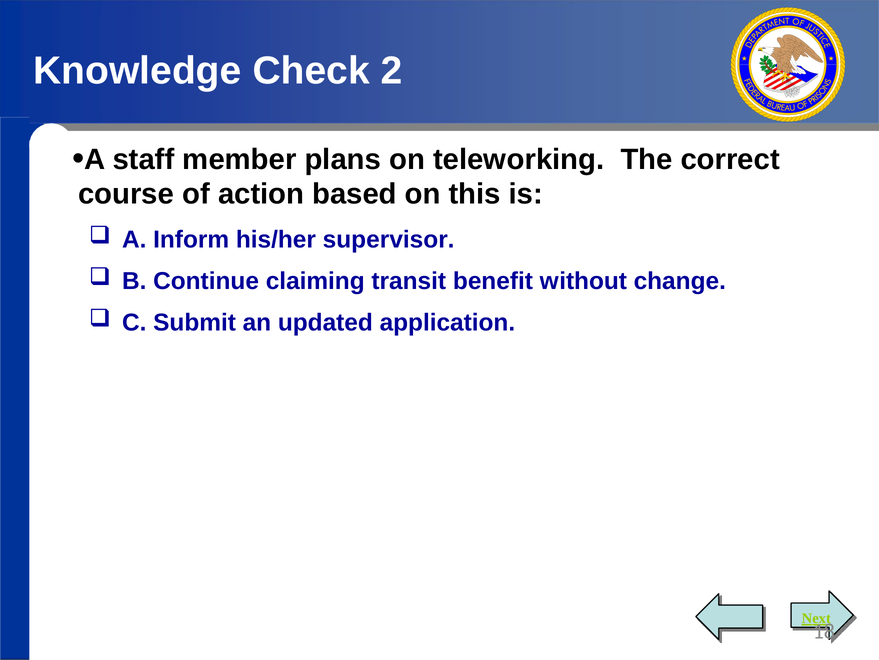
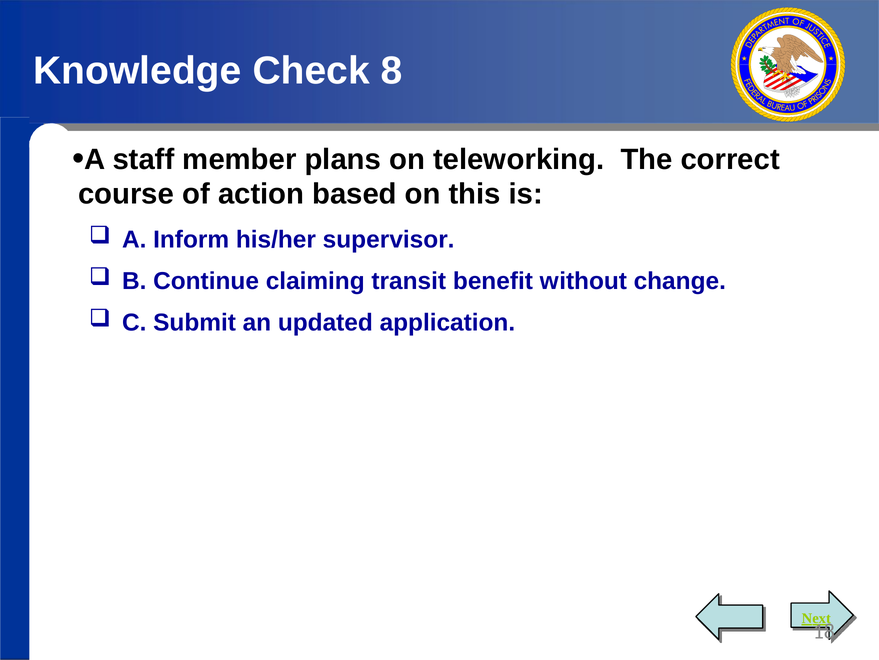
2: 2 -> 8 (391, 71)
